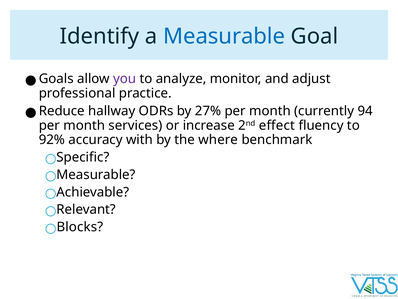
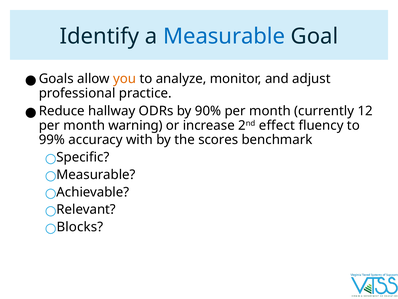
you colour: purple -> orange (125, 79)
27%: 27% -> 90% (208, 111)
94: 94 -> 12 (365, 111)
services: services -> warning (135, 125)
92%: 92% -> 99% (52, 140)
where: where -> scores (218, 140)
